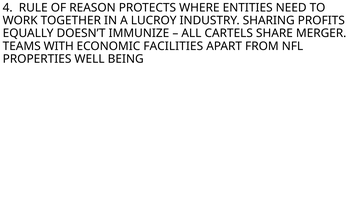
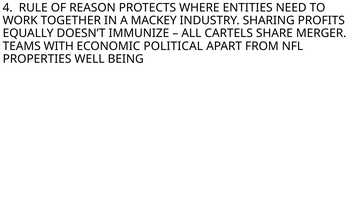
LUCROY: LUCROY -> MACKEY (154, 21)
FACILITIES: FACILITIES -> POLITICAL (173, 46)
